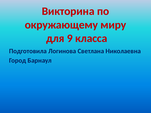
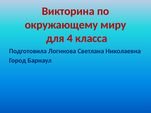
9: 9 -> 4 (70, 38)
